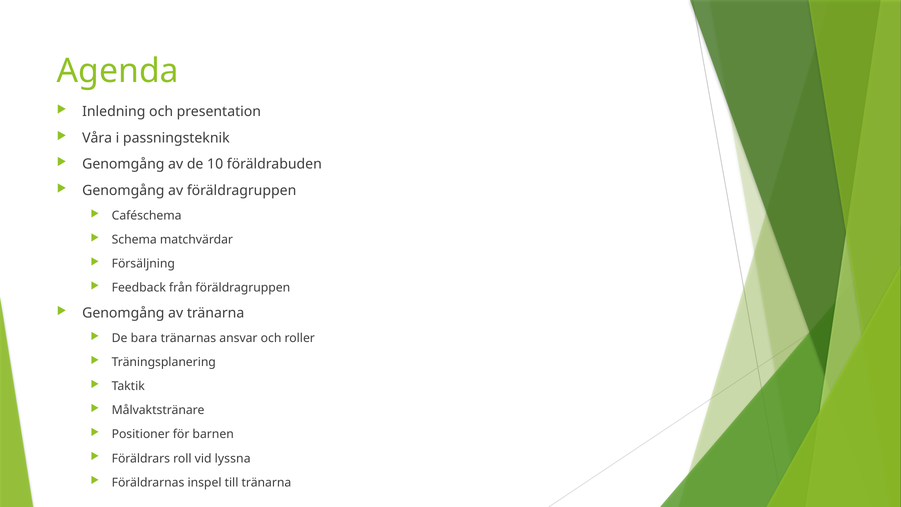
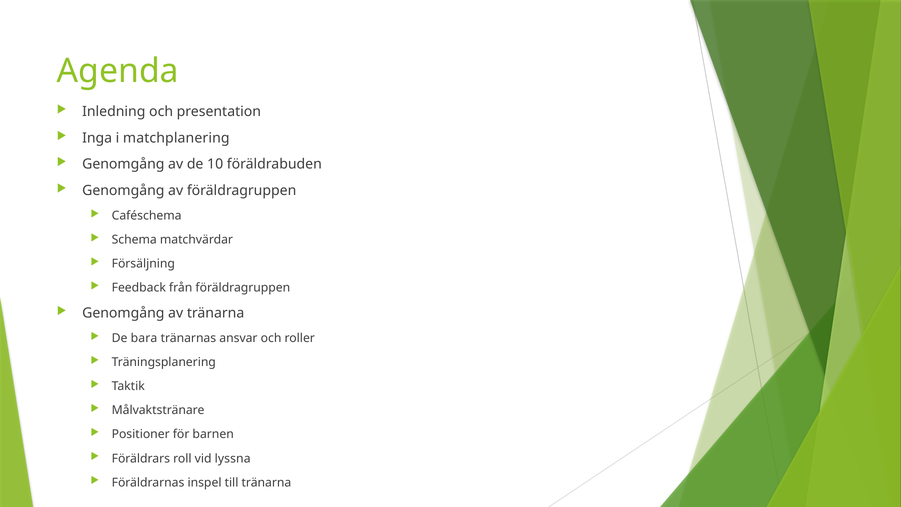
Våra: Våra -> Inga (97, 138)
passningsteknik: passningsteknik -> matchplanering (176, 138)
